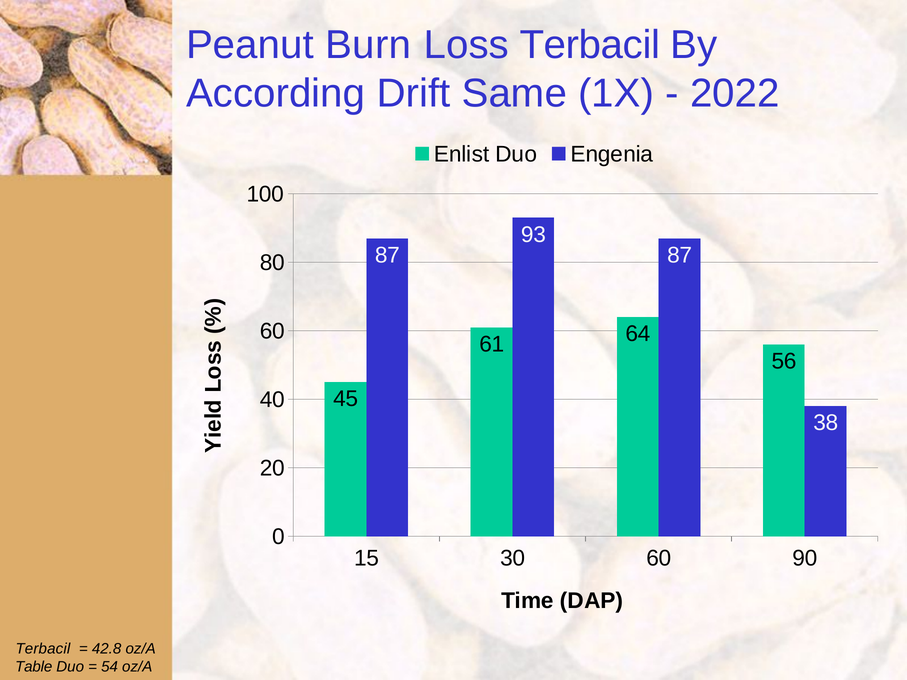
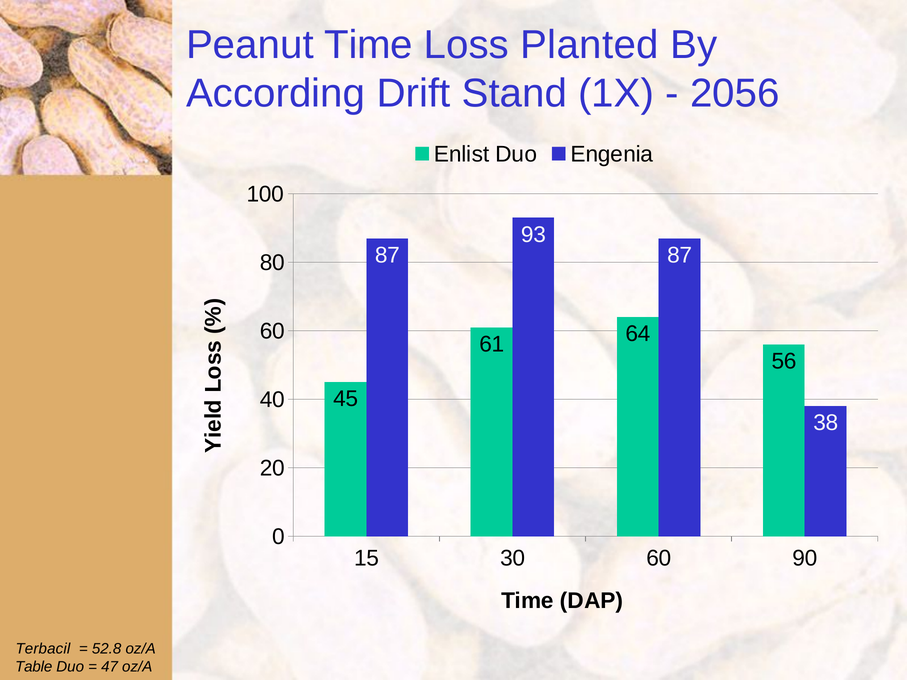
Peanut Burn: Burn -> Time (369, 45)
Loss Terbacil: Terbacil -> Planted (589, 45)
Same: Same -> Stand (514, 93)
2022: 2022 -> 2056 (735, 93)
42.8: 42.8 -> 52.8 (107, 649)
54: 54 -> 47 (110, 667)
